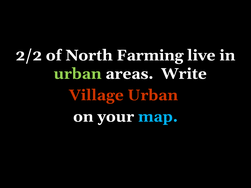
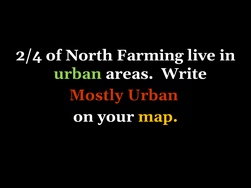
2/2: 2/2 -> 2/4 (29, 55)
Village: Village -> Mostly (96, 95)
map colour: light blue -> yellow (158, 117)
